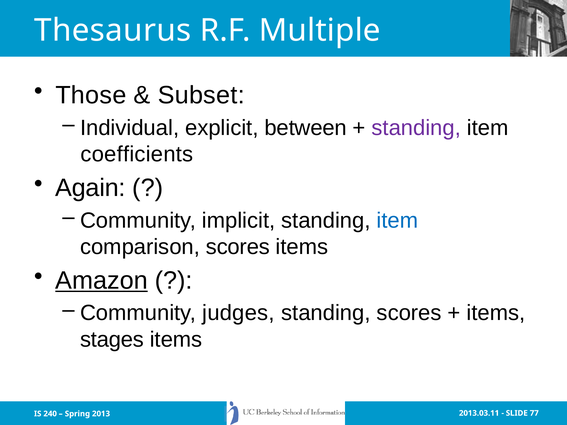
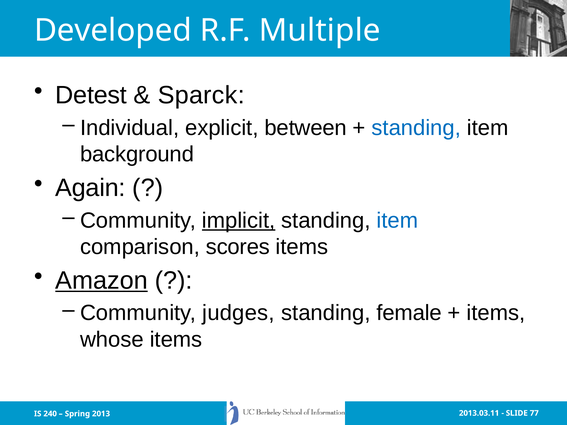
Thesaurus: Thesaurus -> Developed (113, 31)
Those: Those -> Detest (91, 95)
Subset: Subset -> Sparck (201, 95)
standing colour: purple -> blue (416, 128)
coefficients: coefficients -> background (137, 154)
implicit underline: none -> present (239, 221)
standing scores: scores -> female (409, 313)
stages: stages -> whose (112, 340)
